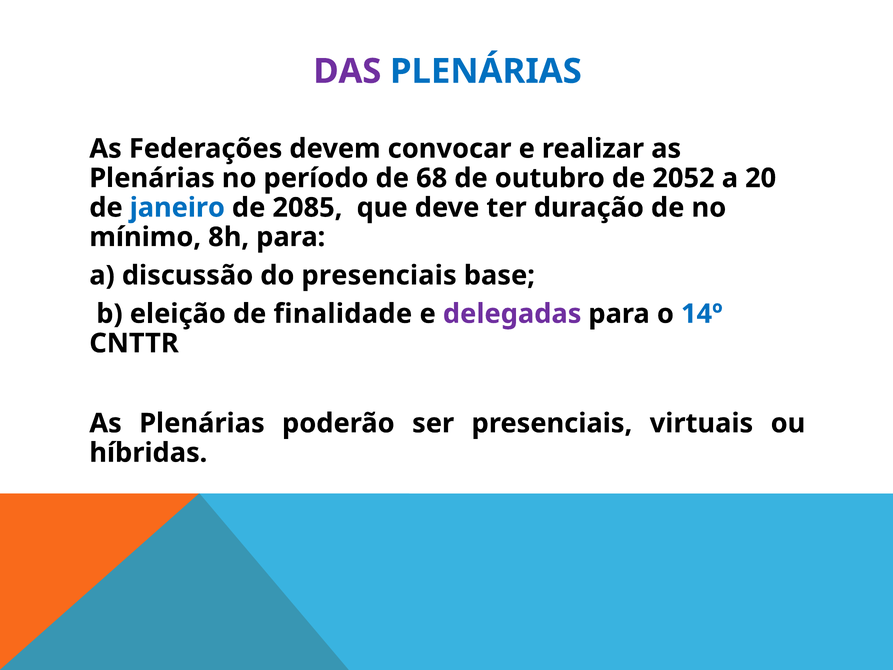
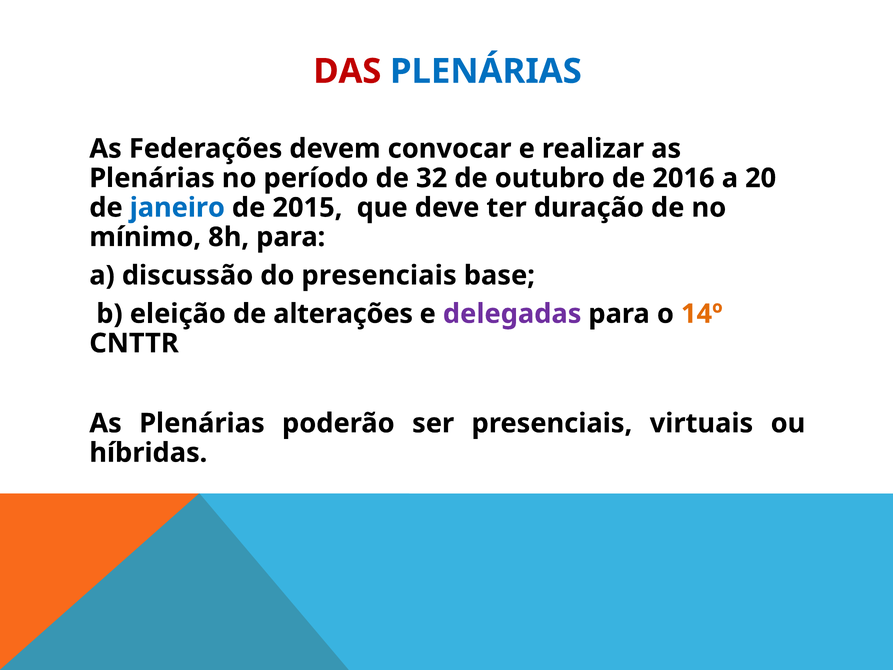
DAS colour: purple -> red (347, 71)
68: 68 -> 32 (432, 178)
2052: 2052 -> 2016 (683, 178)
2085: 2085 -> 2015 (307, 208)
finalidade: finalidade -> alterações (343, 314)
14º colour: blue -> orange (702, 314)
